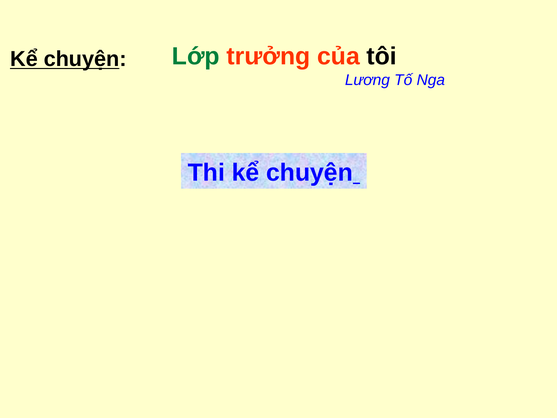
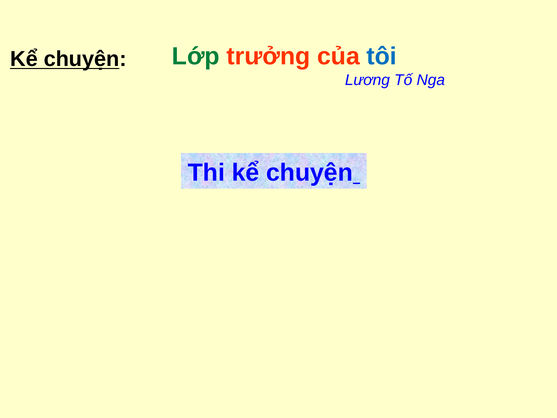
tôi colour: black -> blue (382, 56)
